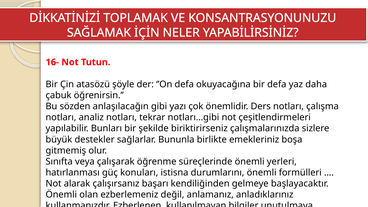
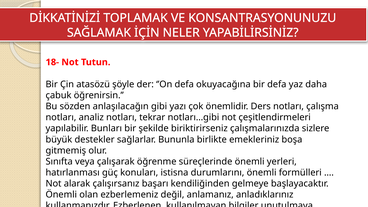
16-: 16- -> 18- (52, 62)
